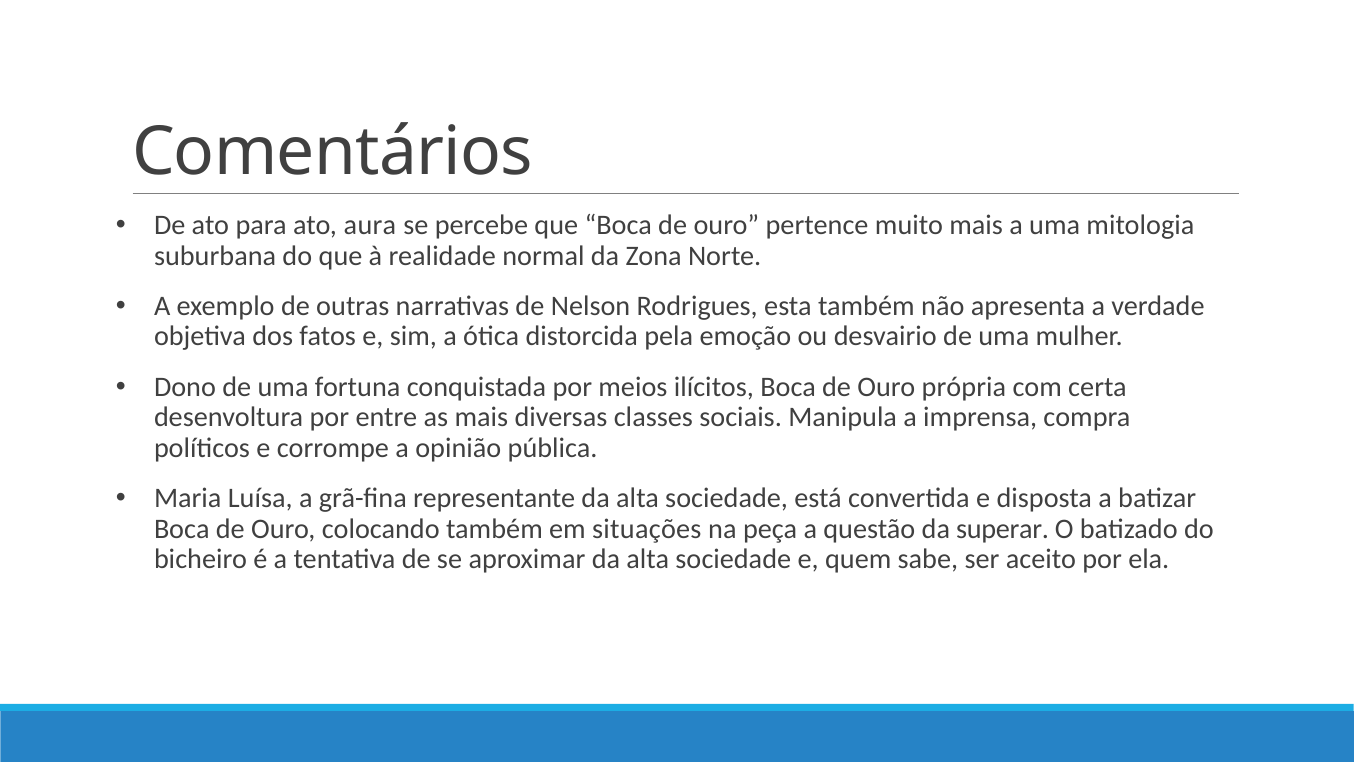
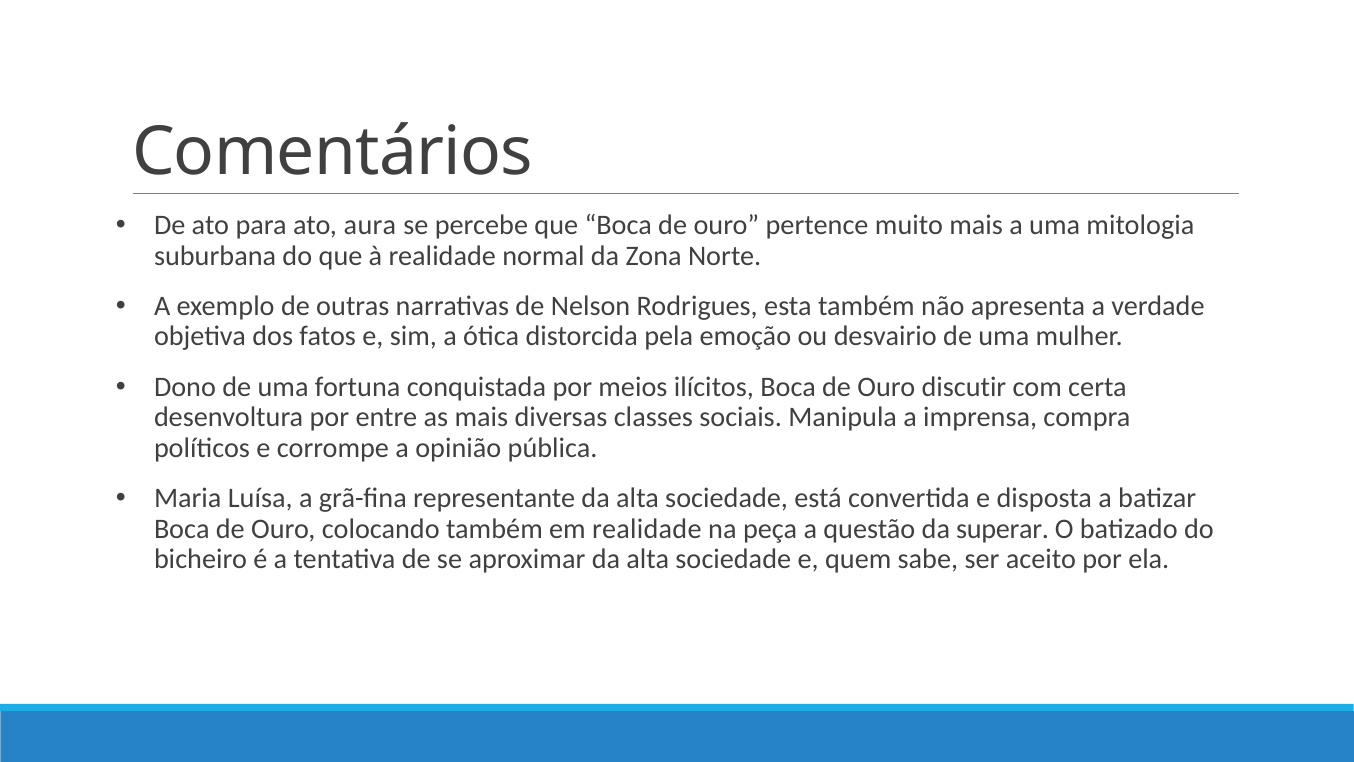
própria: própria -> discutir (964, 387)
em situações: situações -> realidade (647, 528)
